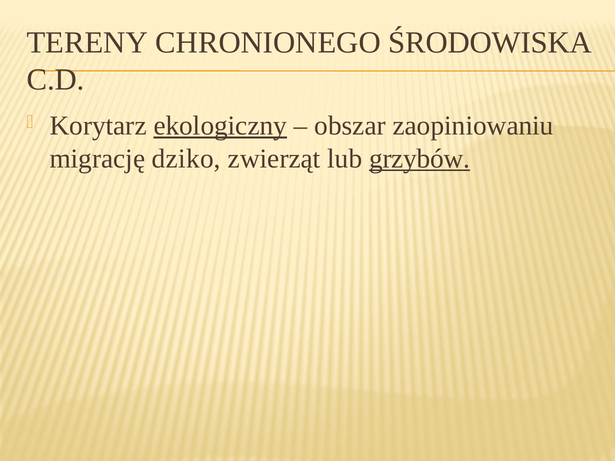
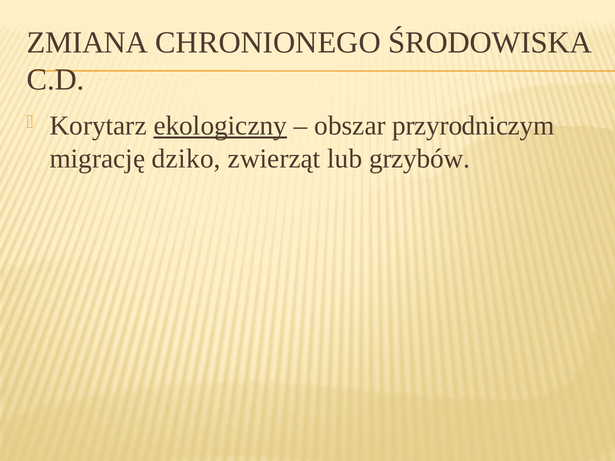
TERENY: TERENY -> ZMIANA (87, 43)
zaopiniowaniu: zaopiniowaniu -> przyrodniczym (473, 126)
grzybów underline: present -> none (420, 159)
